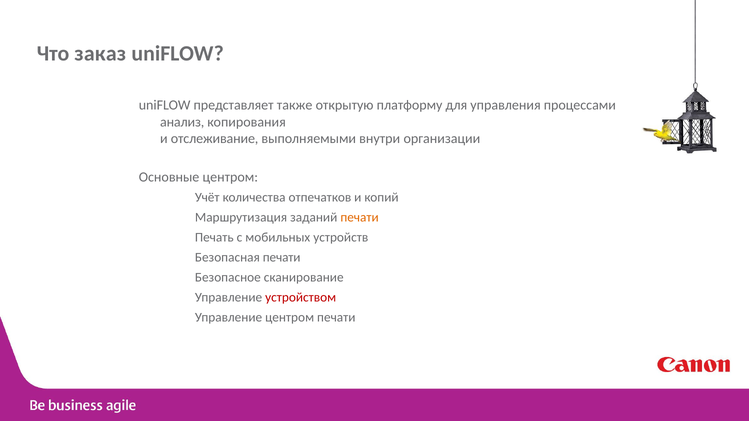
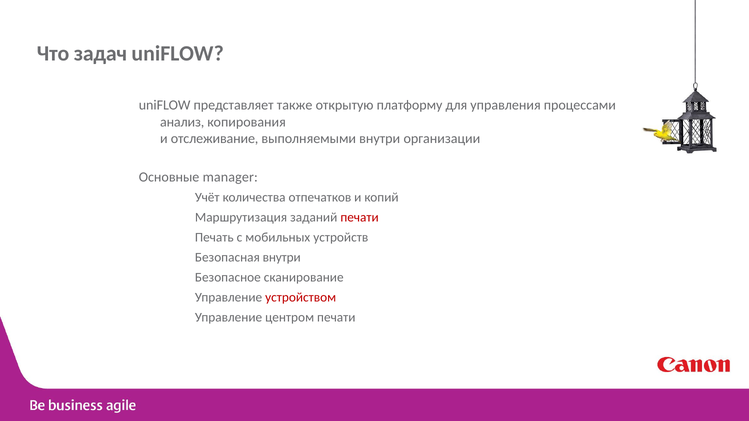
заказ: заказ -> задач (100, 53)
Основные центром: центром -> manager (230, 177)
печати colour: orange -> red (360, 218)
Безопасная печати: печати -> внутри (282, 258)
